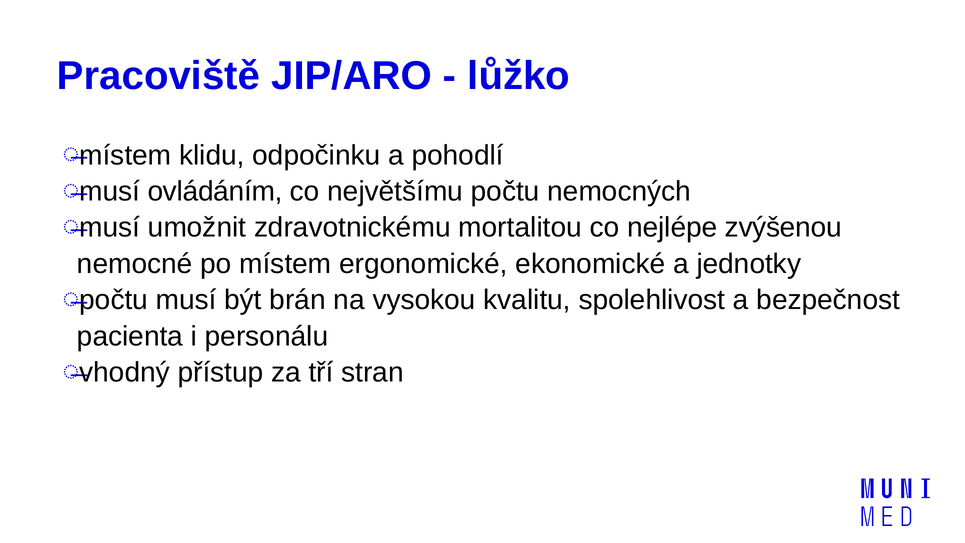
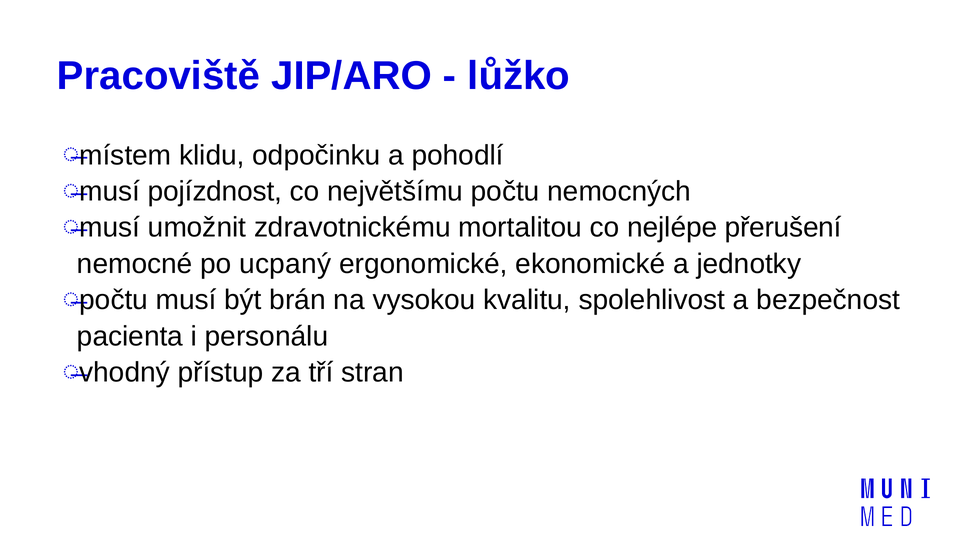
ovládáním: ovládáním -> pojízdnost (215, 191)
zvýšenou: zvýšenou -> přerušení (783, 228)
po místem: místem -> ucpaný (285, 264)
